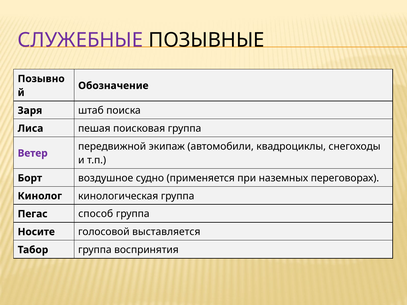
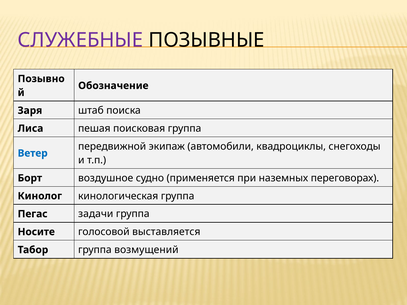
Ветер colour: purple -> blue (33, 153)
способ: способ -> задачи (96, 214)
воспринятия: воспринятия -> возмущений (146, 250)
